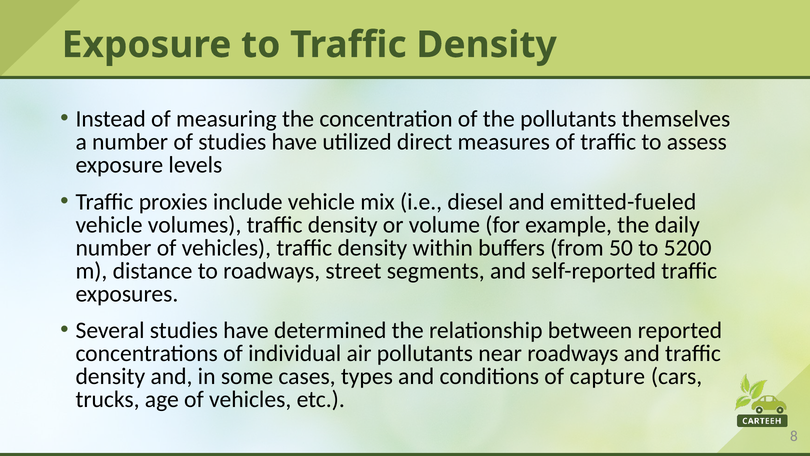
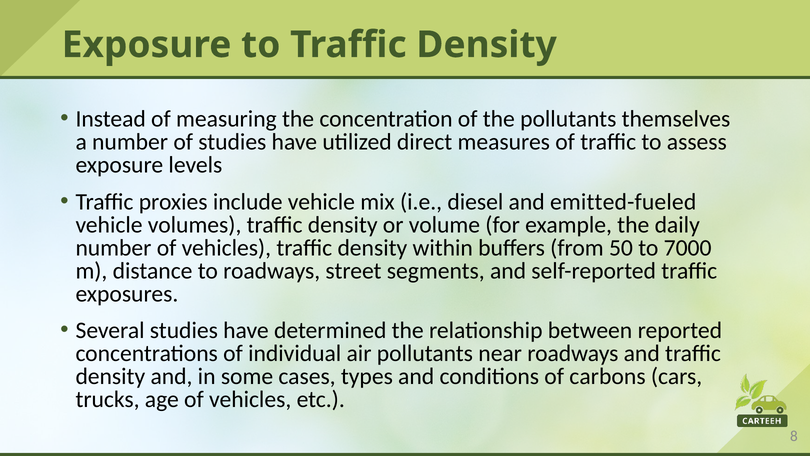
5200: 5200 -> 7000 (688, 248)
capture: capture -> carbons (608, 376)
